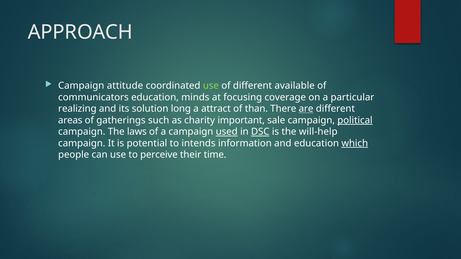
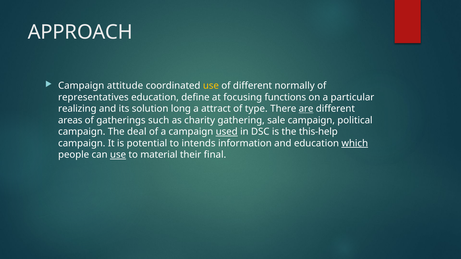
use colour: light green -> yellow (211, 86)
available: available -> normally (295, 86)
communicators: communicators -> representatives (93, 97)
minds: minds -> define (195, 97)
coverage: coverage -> functions (285, 97)
than: than -> type (256, 109)
important: important -> gathering (241, 120)
political underline: present -> none (355, 120)
laws: laws -> deal (137, 132)
DSC underline: present -> none (260, 132)
will-help: will-help -> this-help (318, 132)
use underline: none -> present (118, 155)
perceive: perceive -> material (159, 155)
time: time -> final (215, 155)
